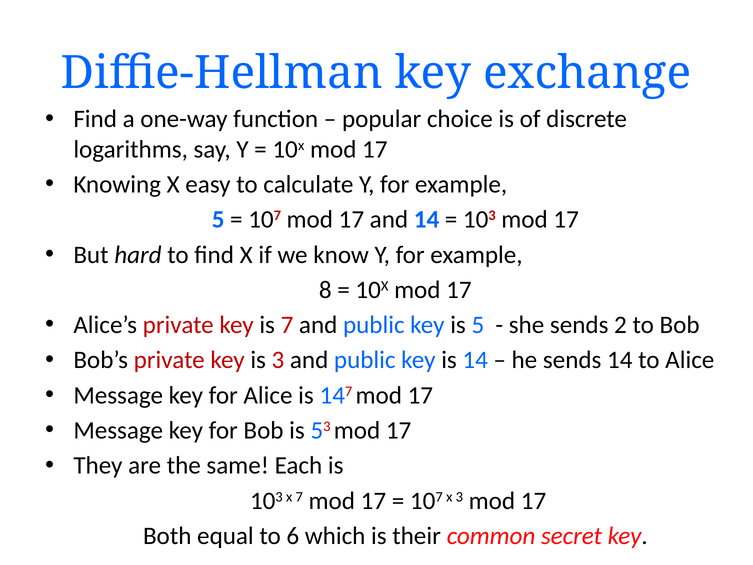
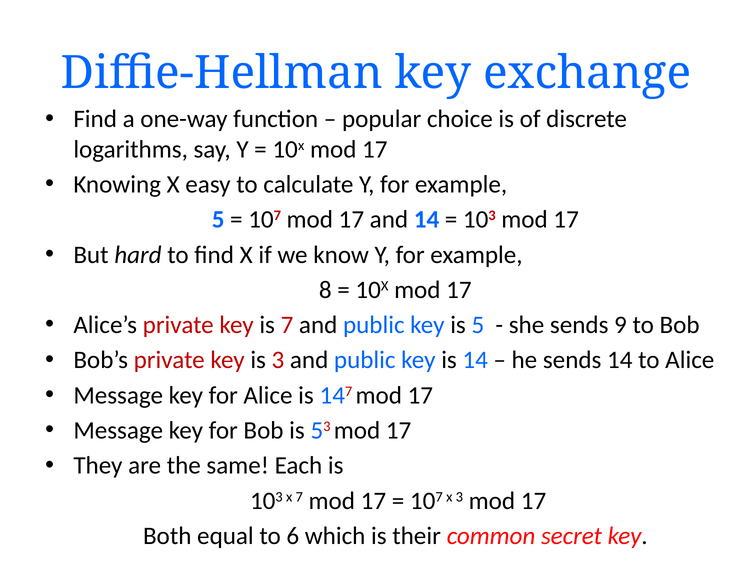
2: 2 -> 9 (620, 325)
